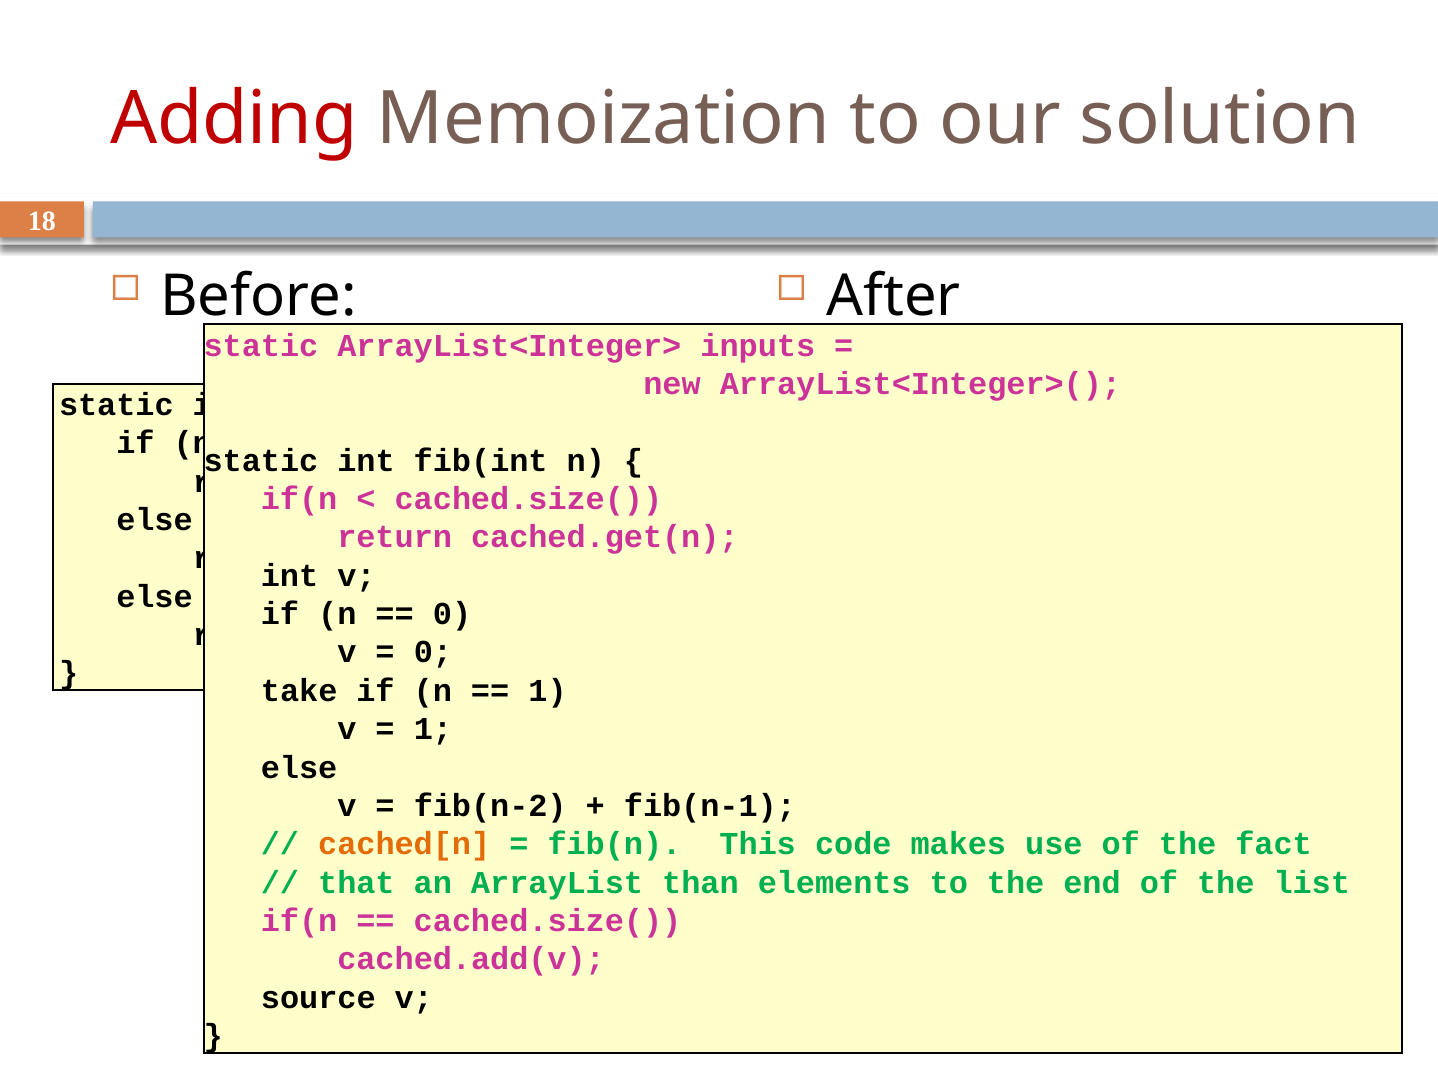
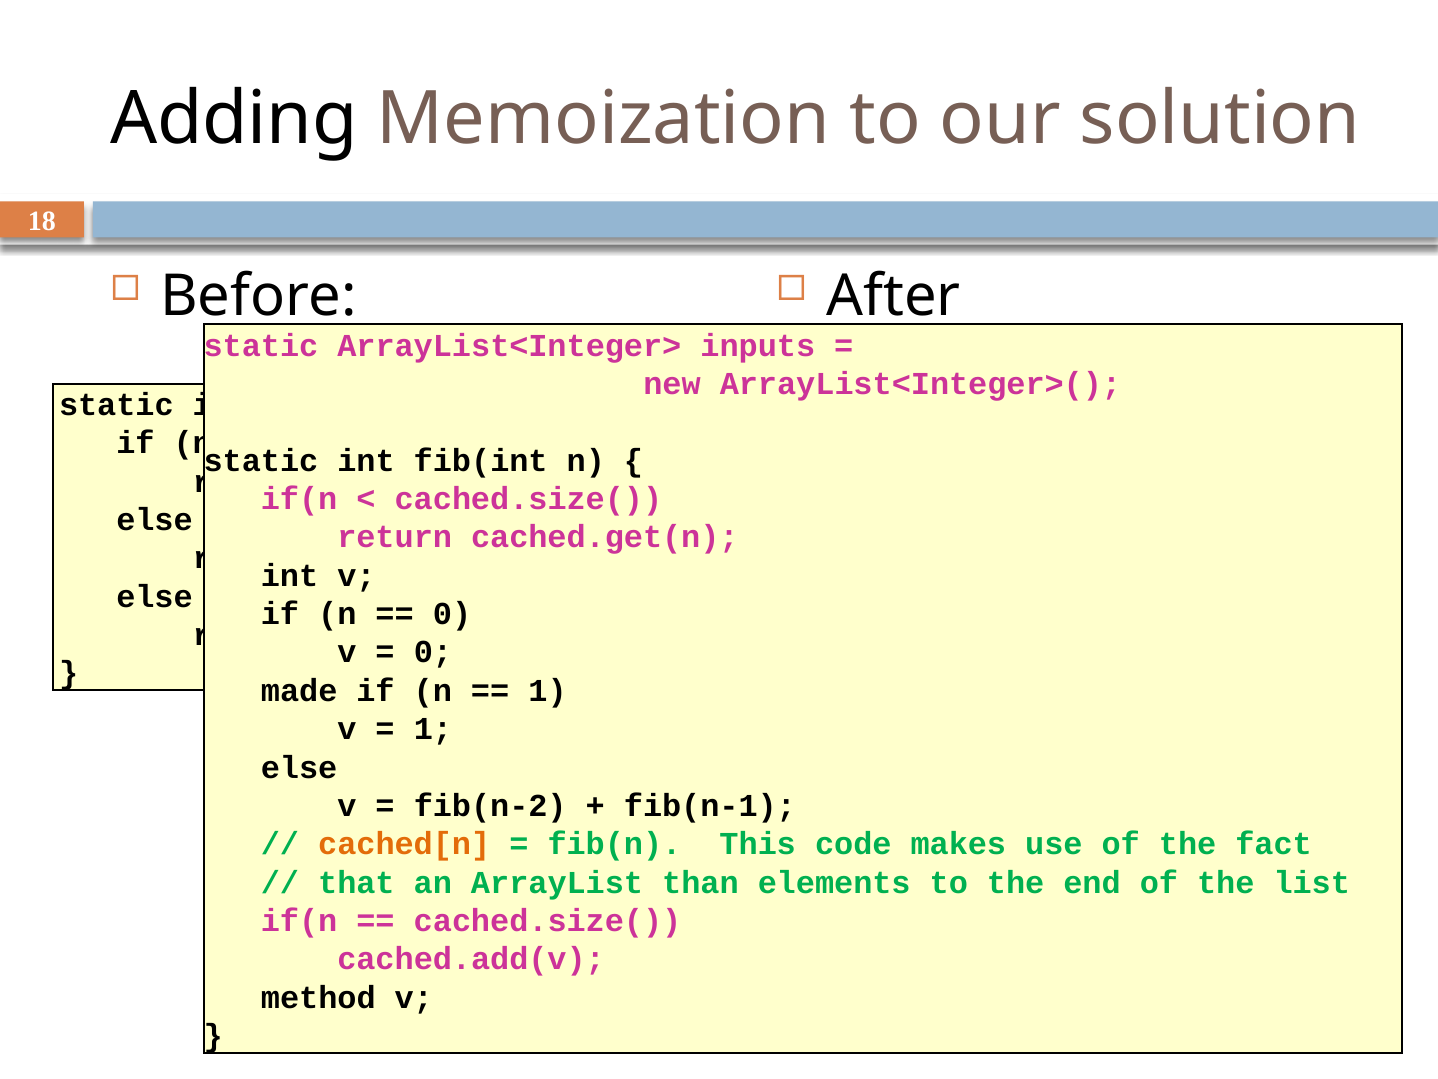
Adding colour: red -> black (234, 119)
take: take -> made (299, 690)
source: source -> method (318, 997)
